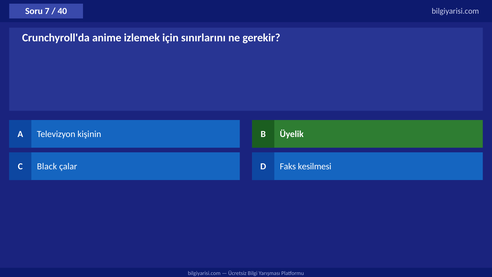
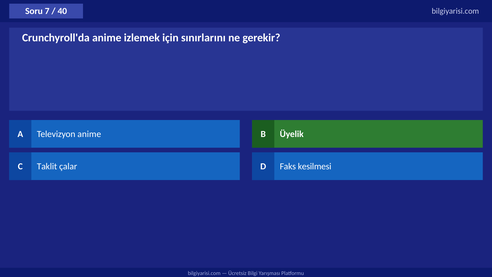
Televizyon kişinin: kişinin -> anime (89, 134)
Black: Black -> Taklit (47, 166)
